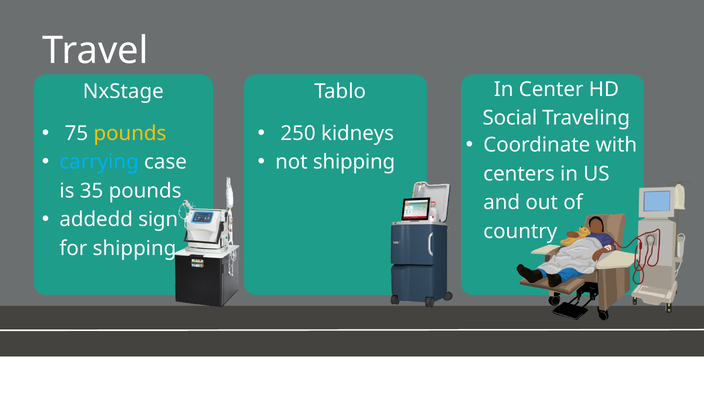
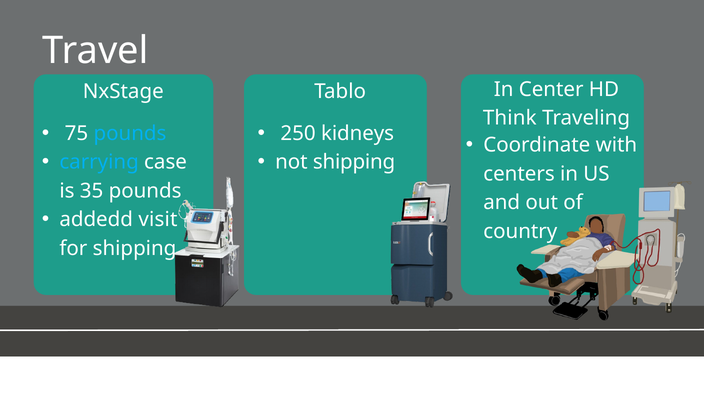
Social: Social -> Think (510, 118)
pounds colour: yellow -> light blue (130, 133)
sign: sign -> visit (158, 220)
